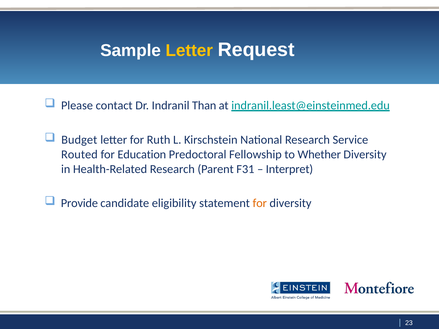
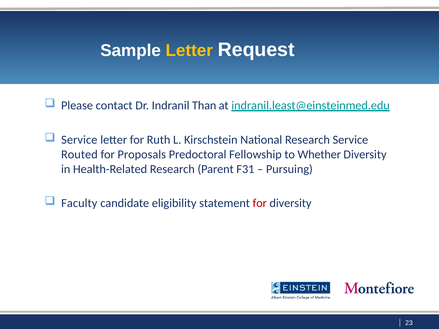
Budget: Budget -> Service (79, 140)
Education: Education -> Proposals (142, 155)
Interpret: Interpret -> Pursuing (289, 169)
Provide: Provide -> Faculty (79, 203)
for colour: orange -> red (260, 203)
